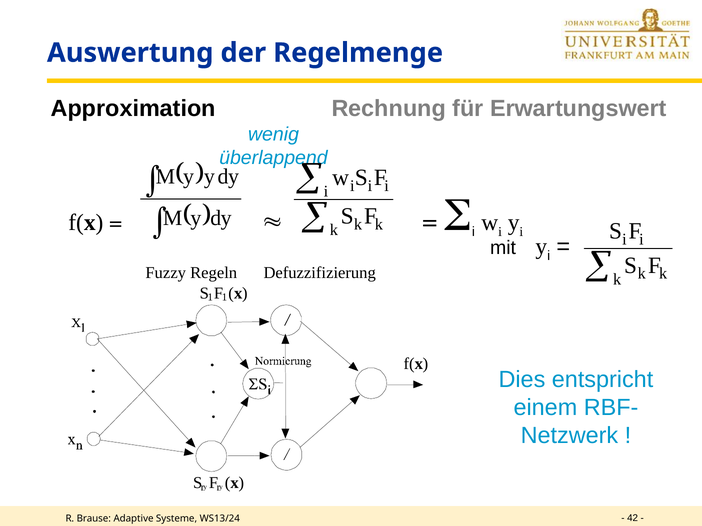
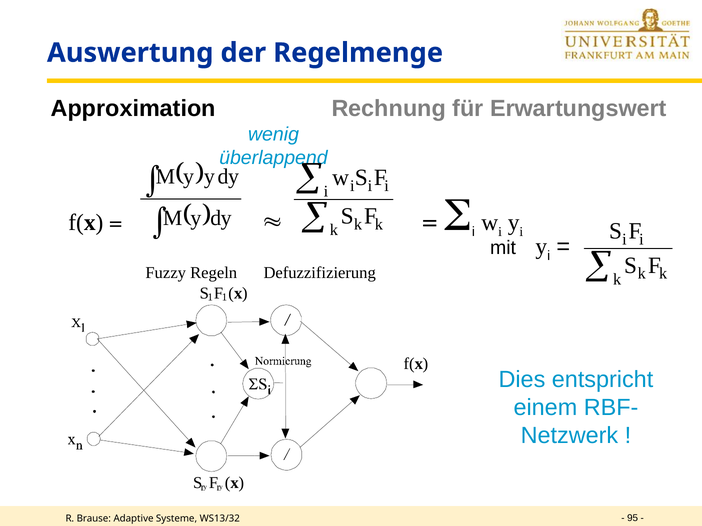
WS13/24: WS13/24 -> WS13/32 (220, 519)
42: 42 -> 95 (633, 518)
